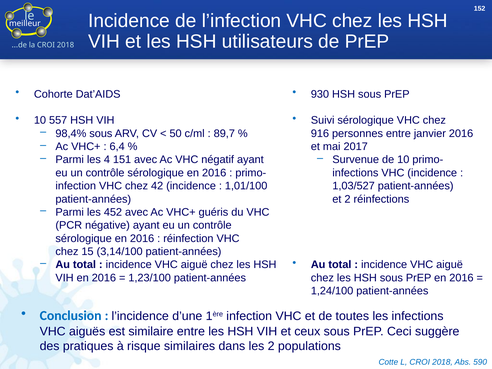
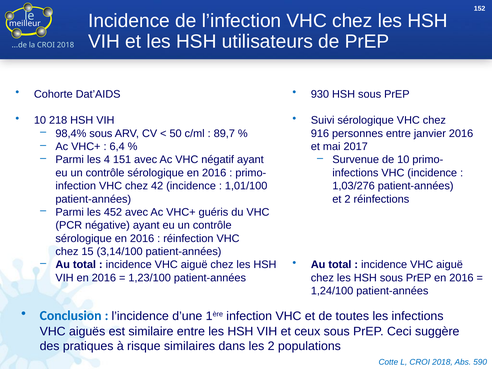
557: 557 -> 218 (58, 120)
1,03/527: 1,03/527 -> 1,03/276 (354, 186)
